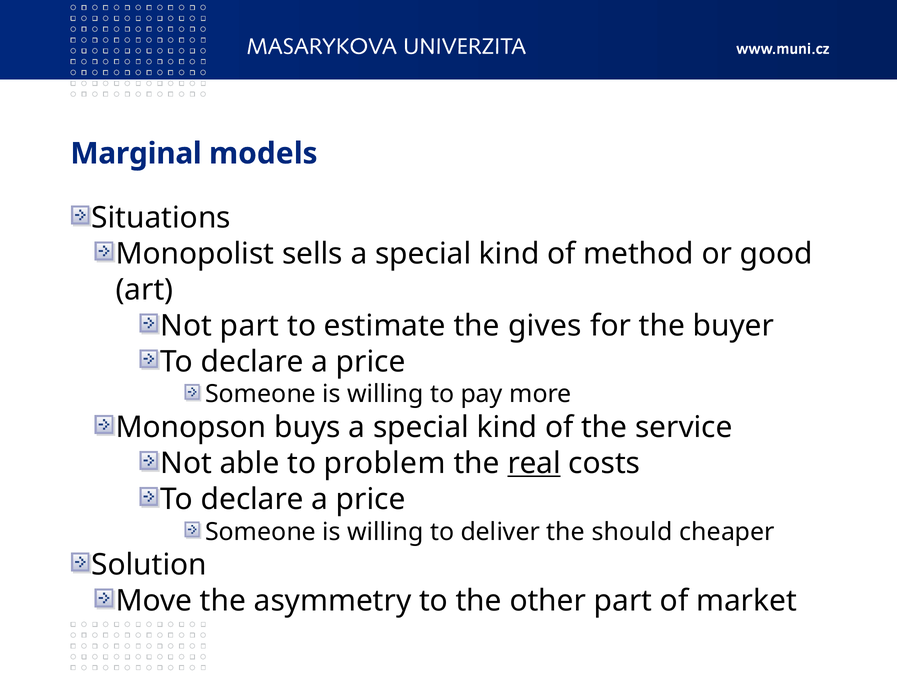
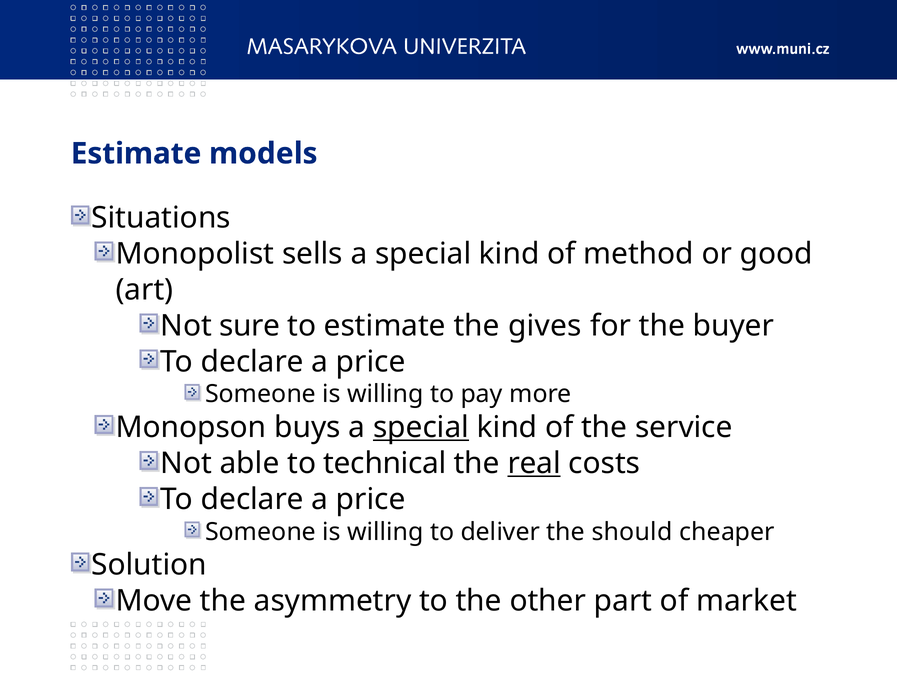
Marginal: Marginal -> Estimate (136, 154)
Not part: part -> sure (250, 326)
special underline: none -> present (421, 427)
problem: problem -> technical (385, 463)
